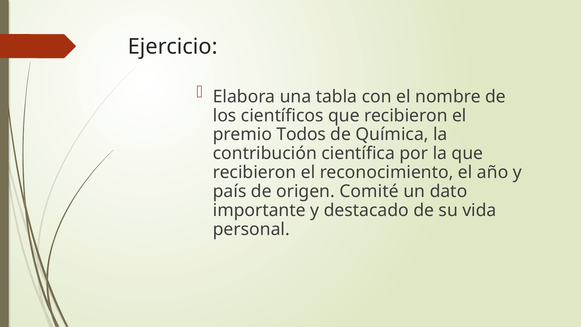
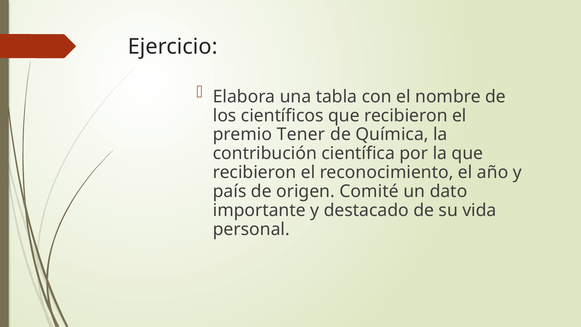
Todos: Todos -> Tener (301, 134)
